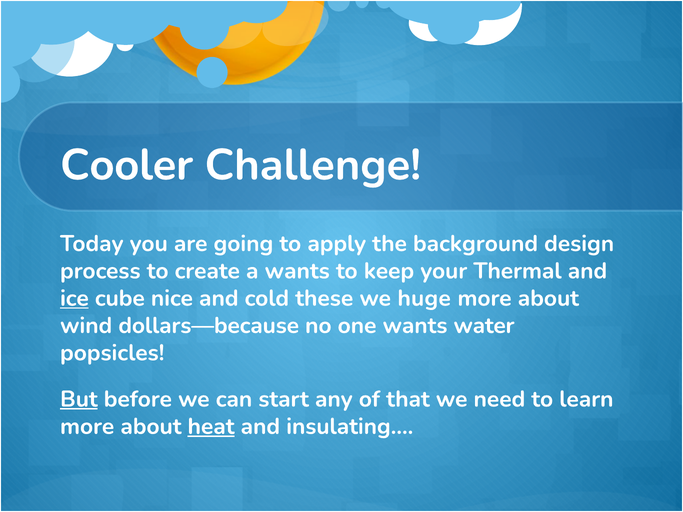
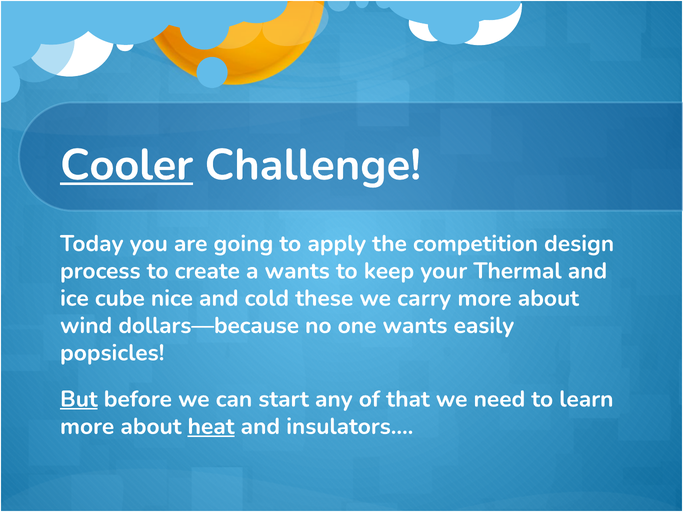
Cooler underline: none -> present (127, 165)
background: background -> competition (476, 244)
ice underline: present -> none (74, 298)
huge: huge -> carry (424, 298)
water: water -> easily (484, 326)
insulating…: insulating… -> insulators… (350, 427)
